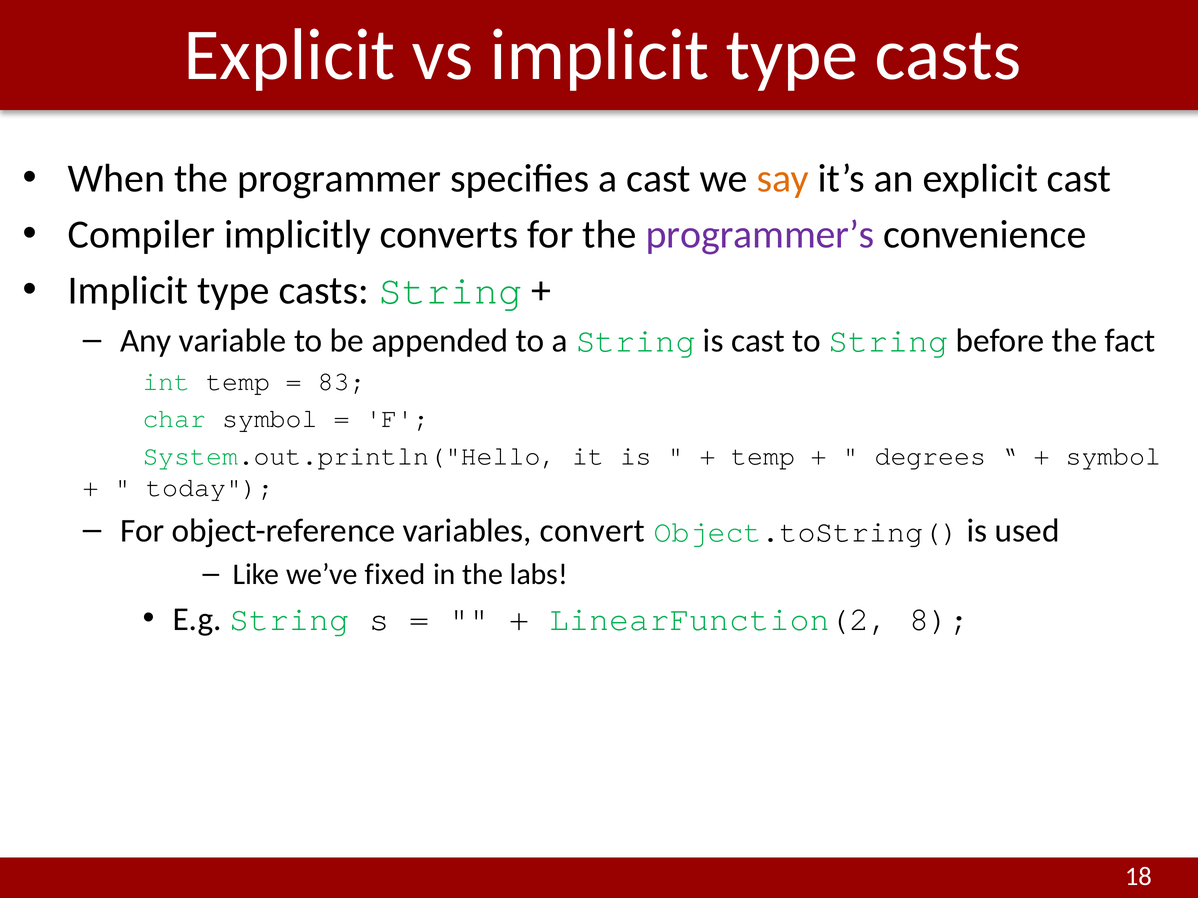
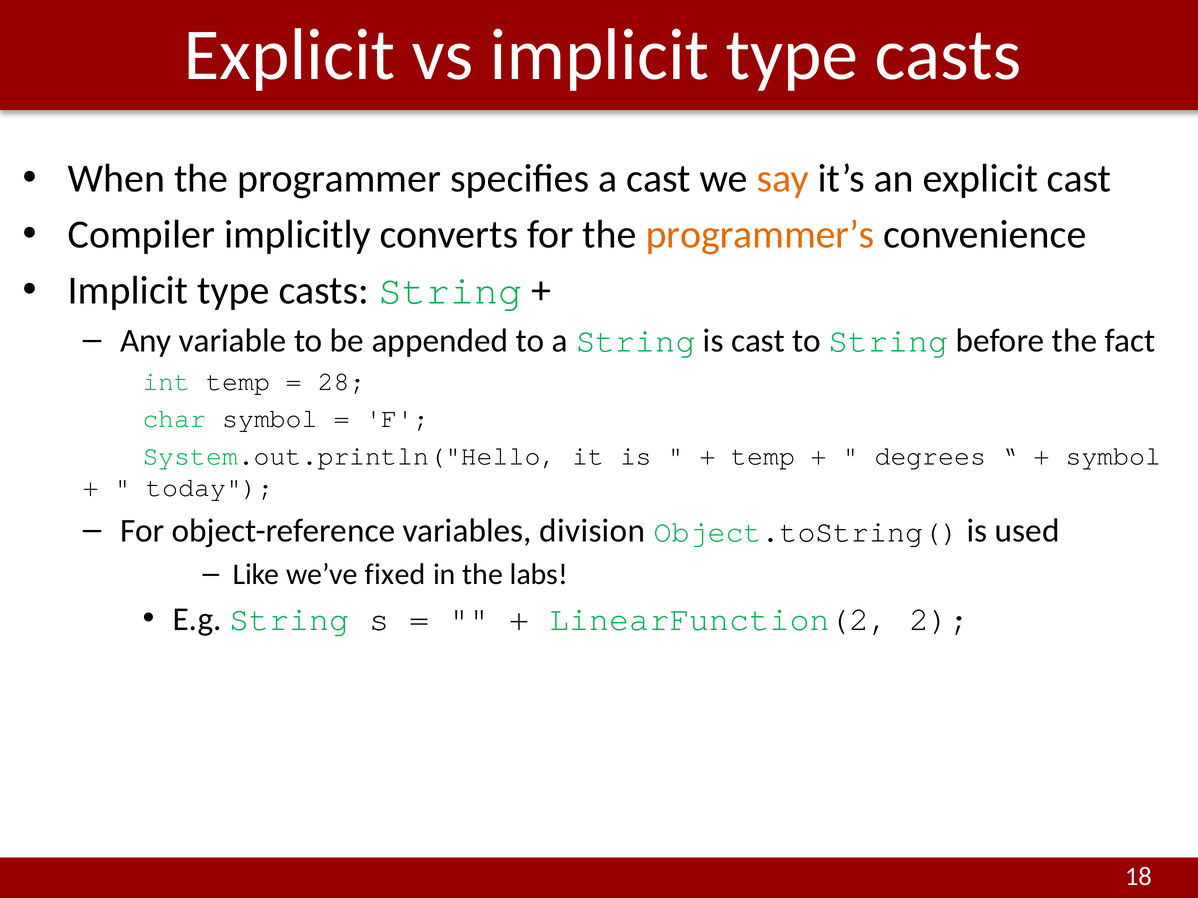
programmer’s colour: purple -> orange (760, 235)
83: 83 -> 28 (342, 382)
convert: convert -> division (592, 531)
8: 8 -> 2 (939, 620)
